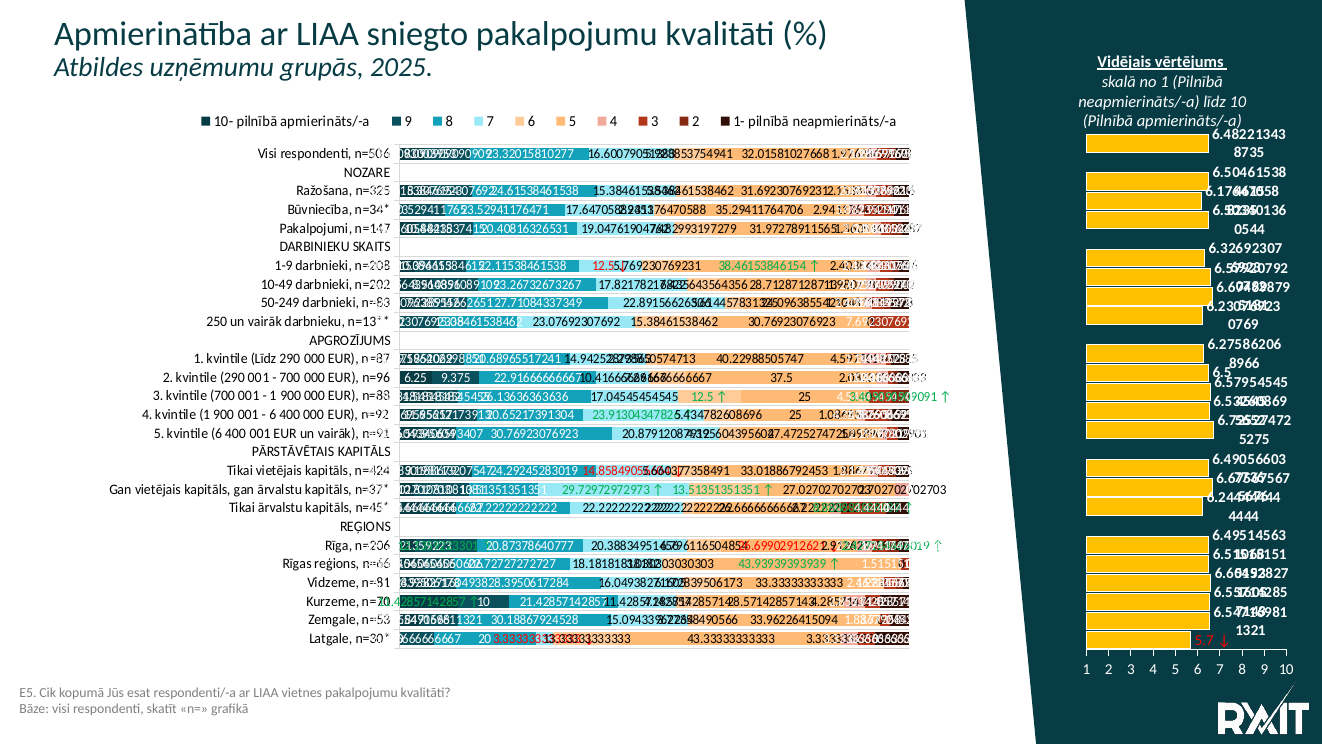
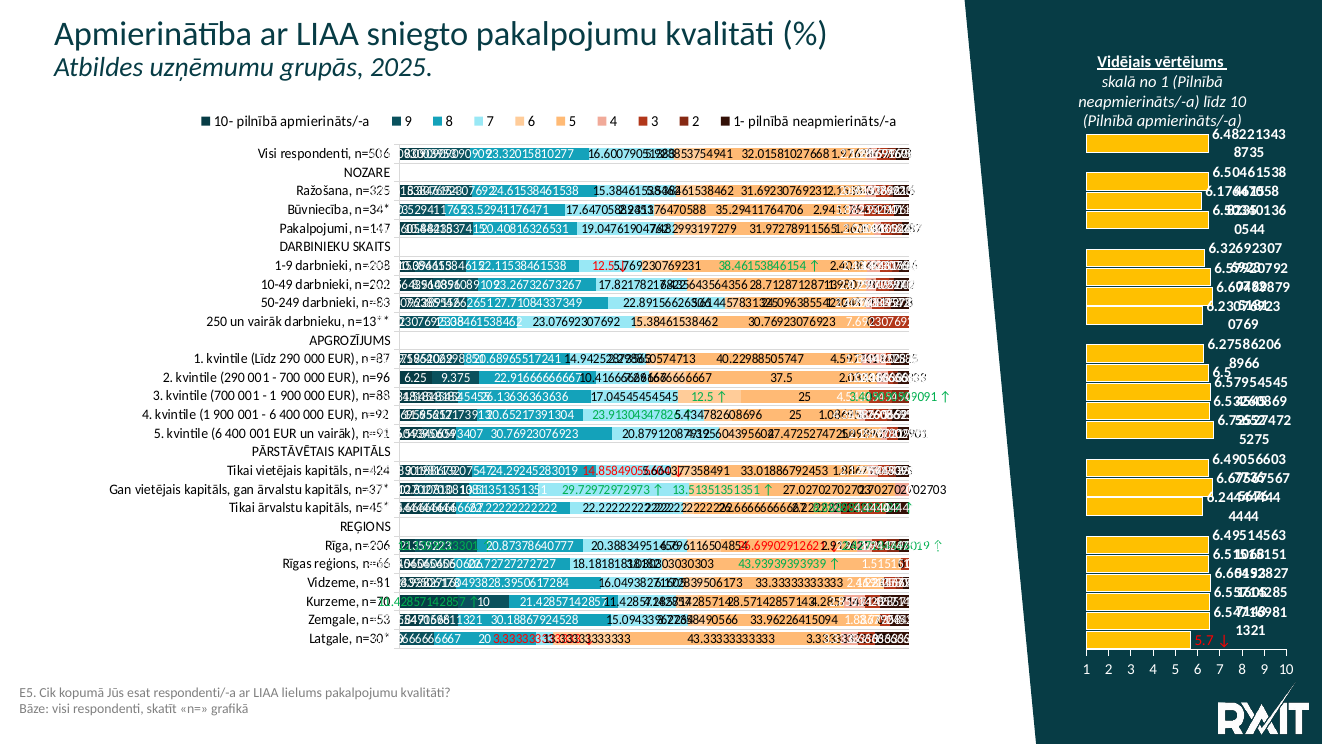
vietnes: vietnes -> lielums (302, 692)
